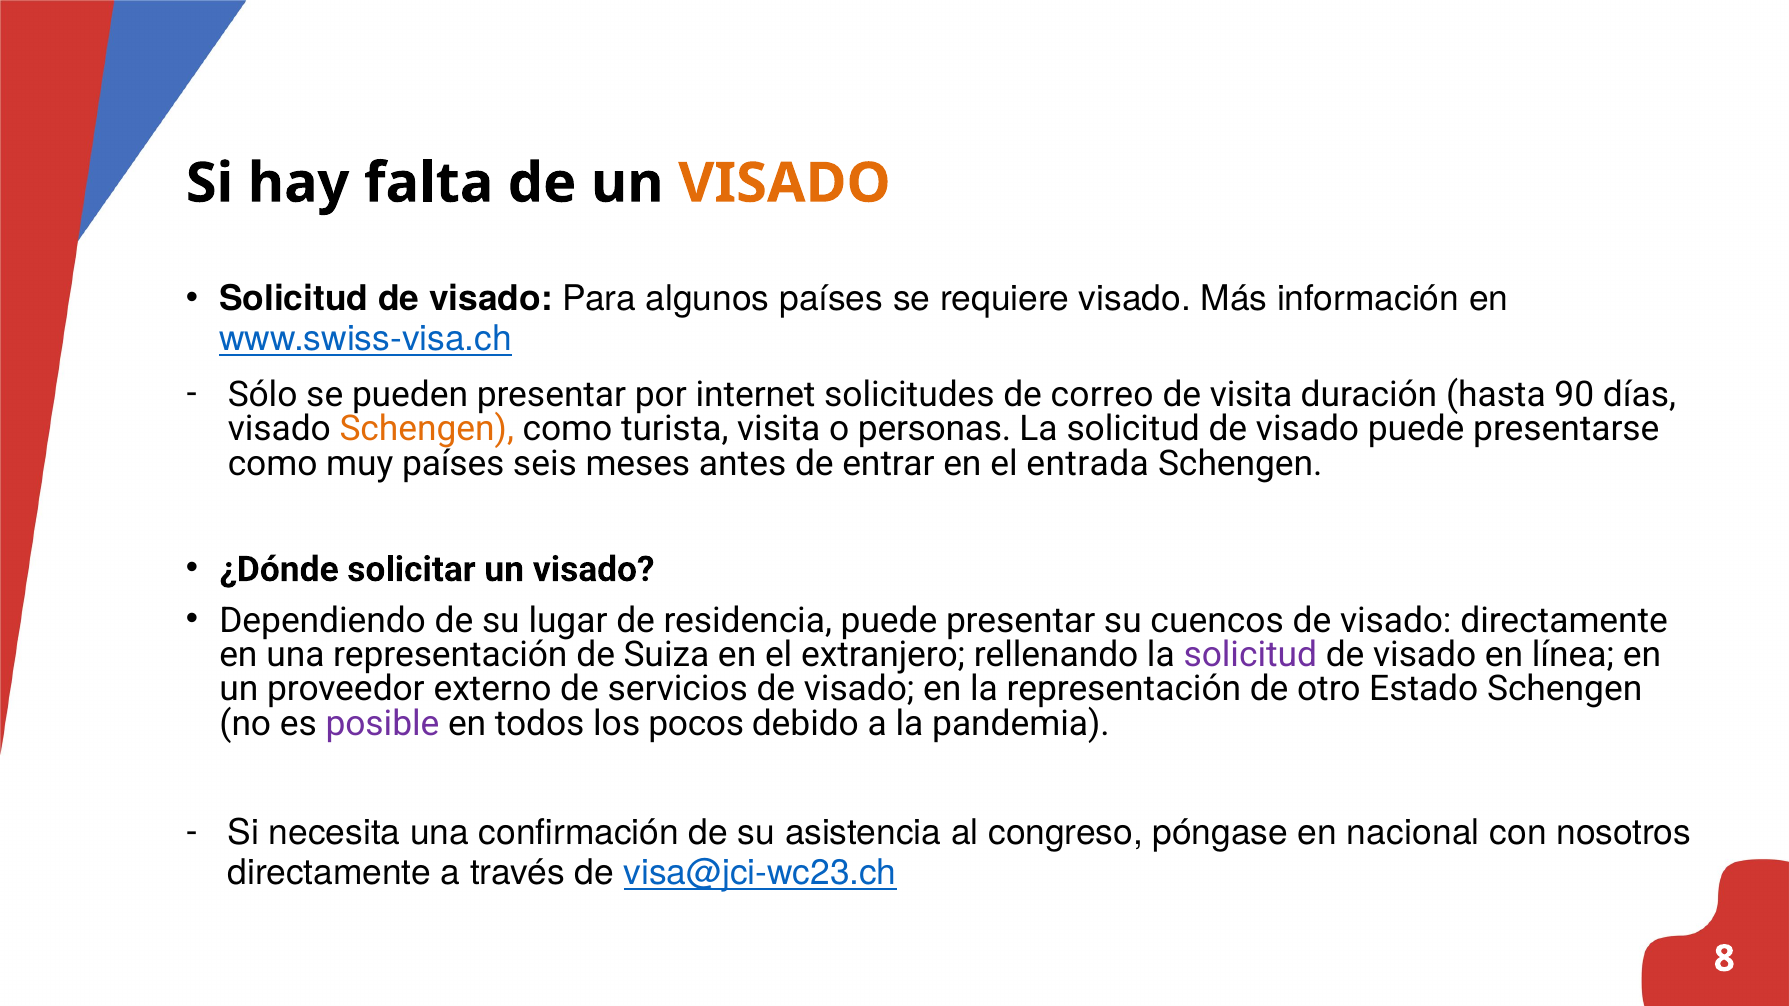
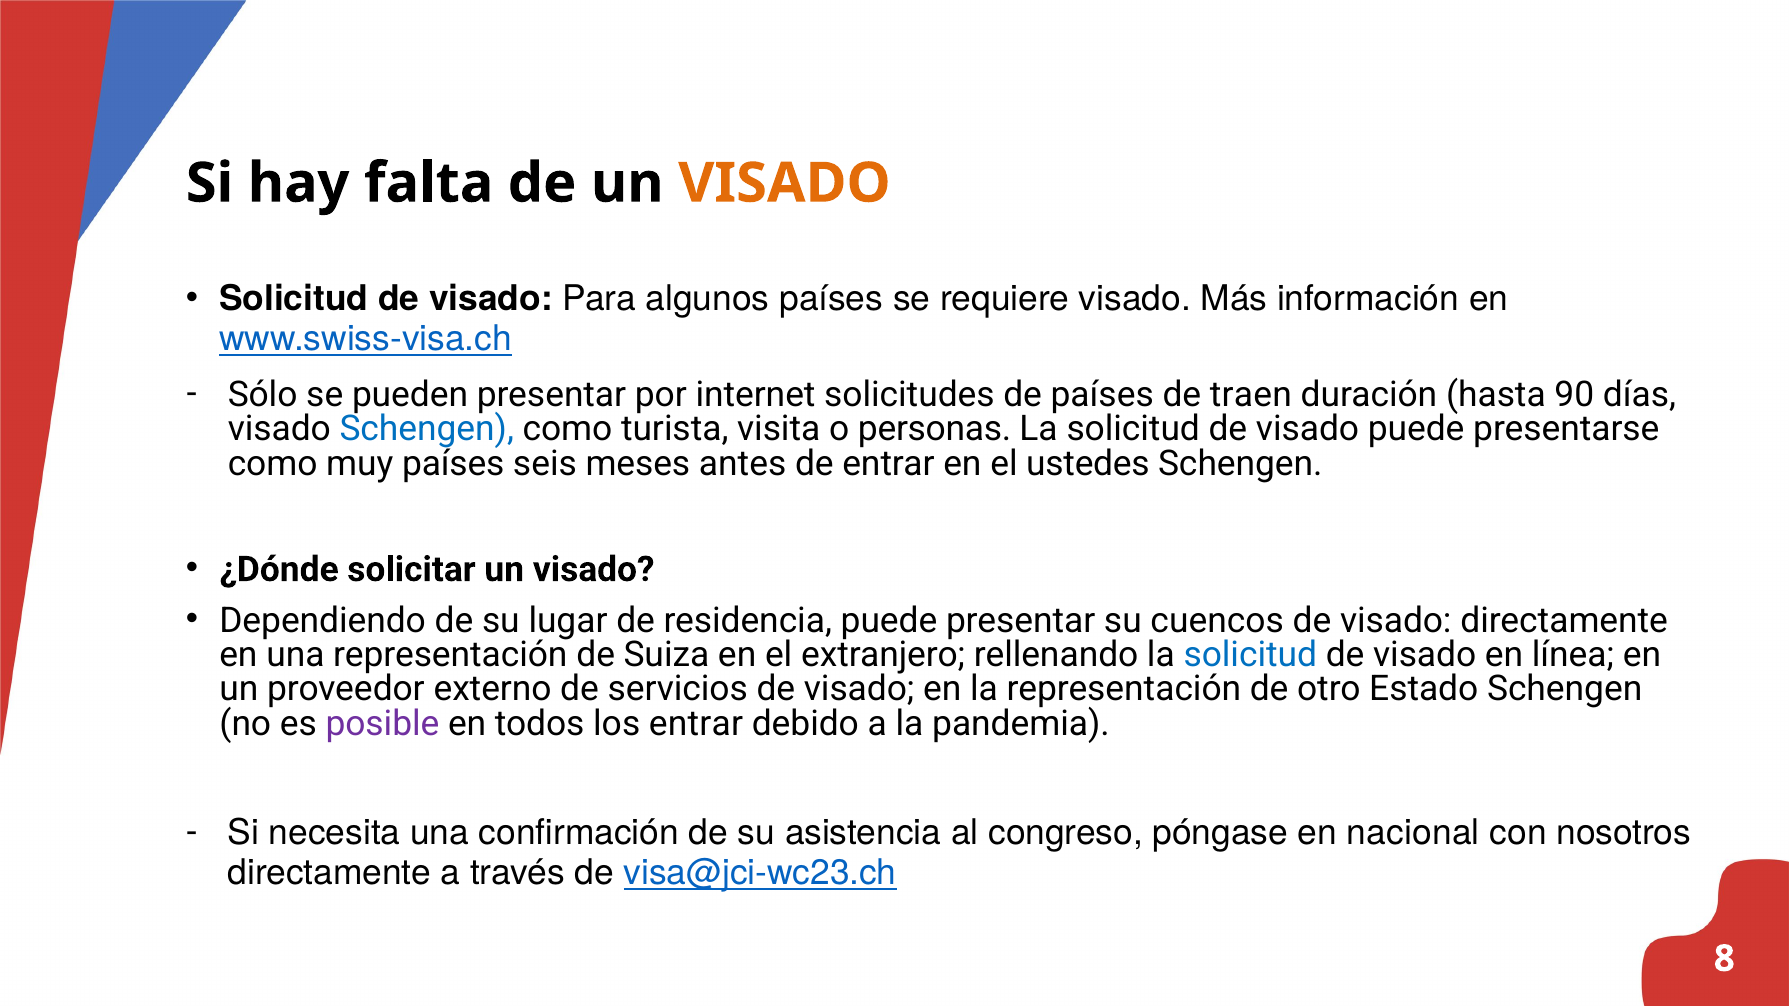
de correo: correo -> países (1102, 395)
de visita: visita -> traen (1251, 395)
Schengen colour: orange -> blue (427, 429)
entrada: entrada -> ustedes (1088, 463)
solicitud colour: purple -> blue (1250, 655)
los pocos: pocos -> entrar (696, 724)
